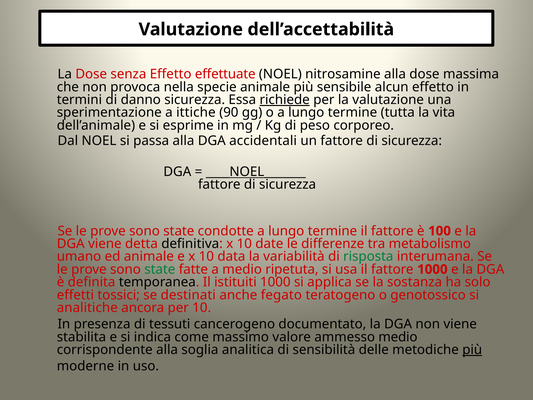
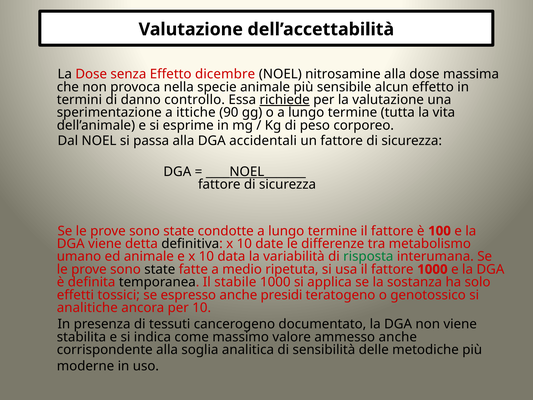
effettuate: effettuate -> dicembre (225, 74)
danno sicurezza: sicurezza -> controllo (195, 100)
state colour: green -> black (160, 269)
istituiti: istituiti -> stabile (235, 282)
destinati: destinati -> espresso (188, 295)
fegato: fegato -> presidi (281, 295)
ammesso medio: medio -> anche (398, 337)
più underline: present -> none (472, 350)
